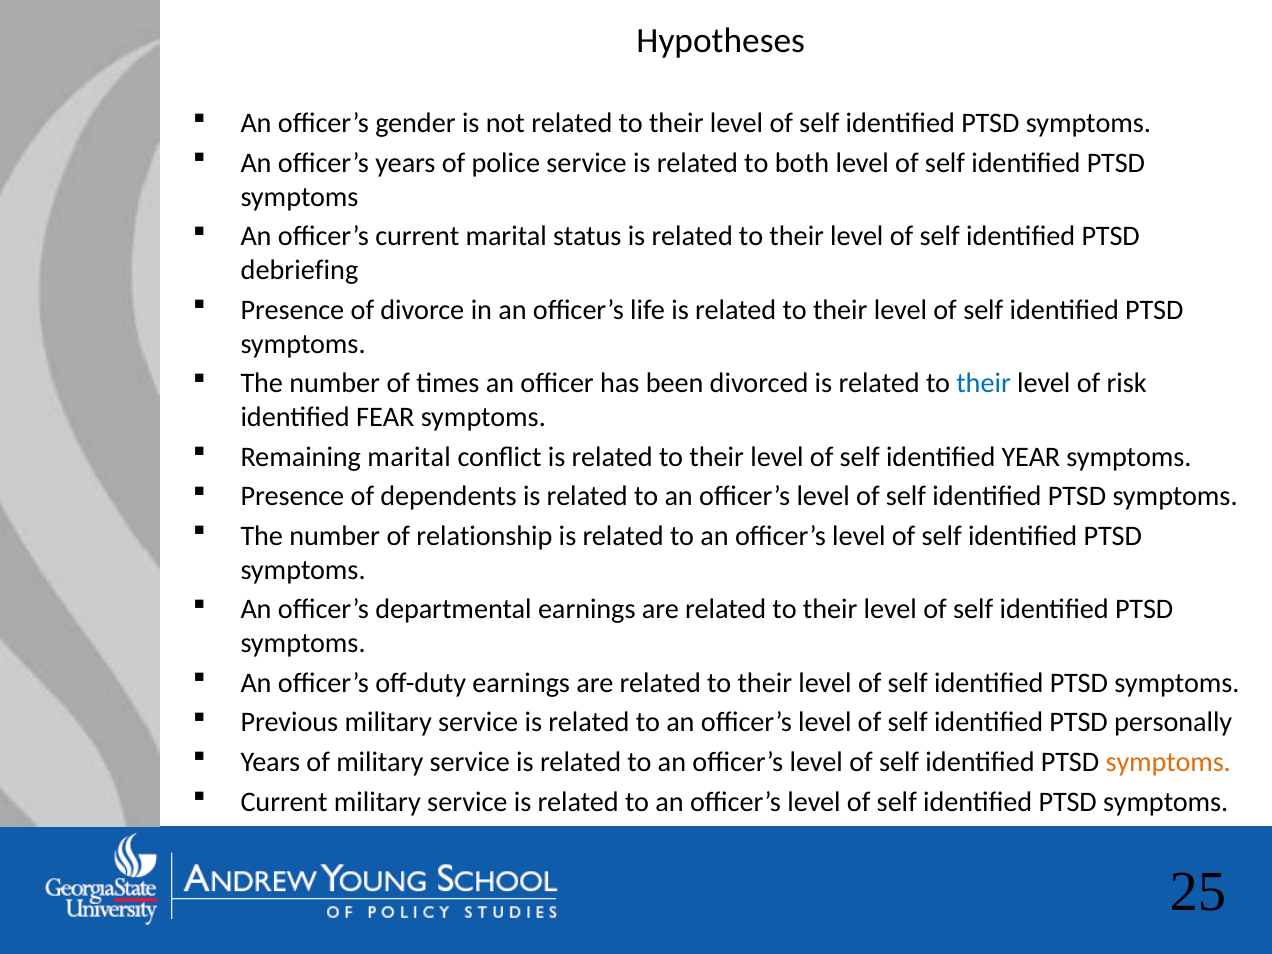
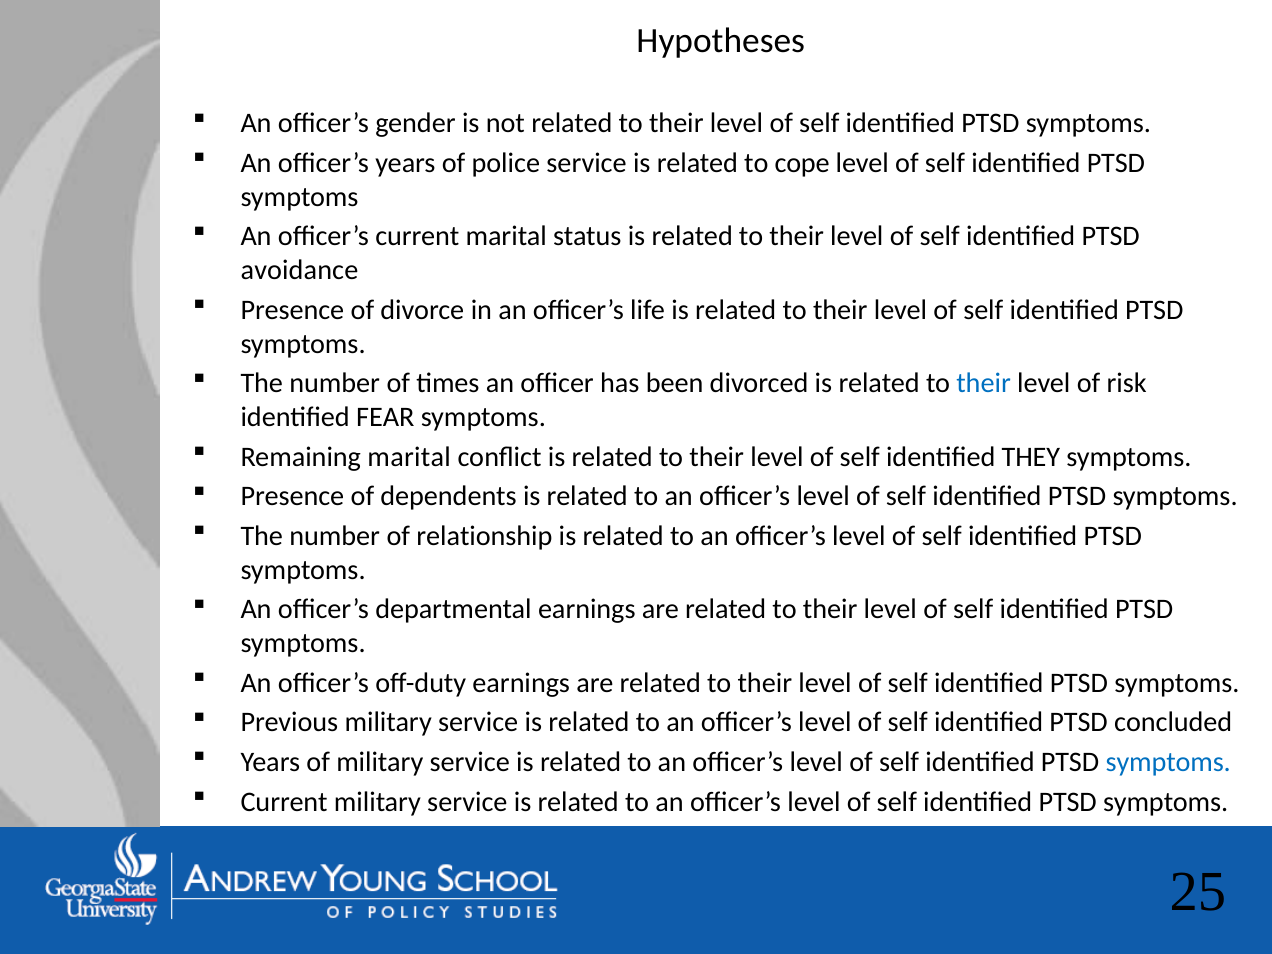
both: both -> cope (802, 163)
debriefing: debriefing -> avoidance (299, 270)
YEAR: YEAR -> THEY (1031, 457)
personally: personally -> concluded (1173, 723)
symptoms colour: orange -> blue (1168, 762)
